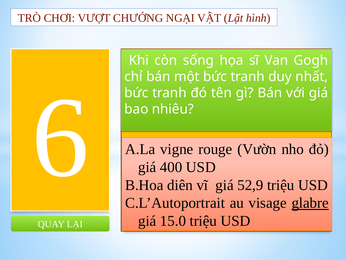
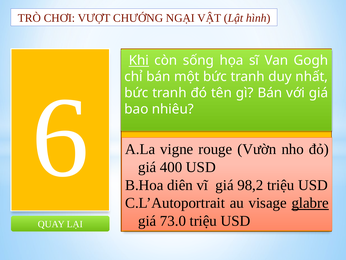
Khi underline: none -> present (139, 60)
52,9: 52,9 -> 98,2 (250, 185)
15.0: 15.0 -> 73.0 (173, 221)
